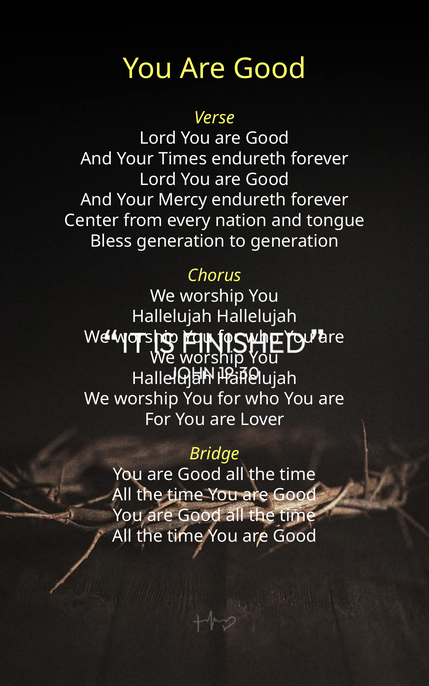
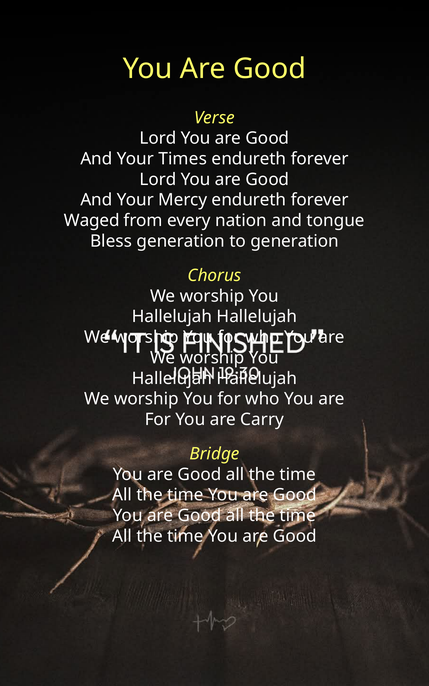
Center: Center -> Waged (92, 221)
Lover: Lover -> Carry (262, 420)
